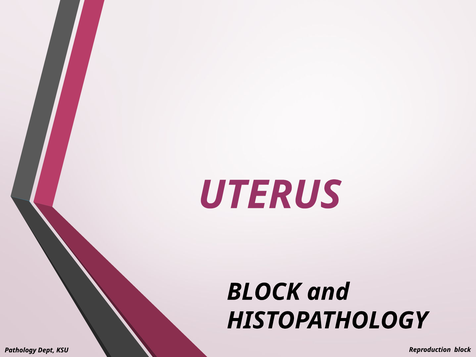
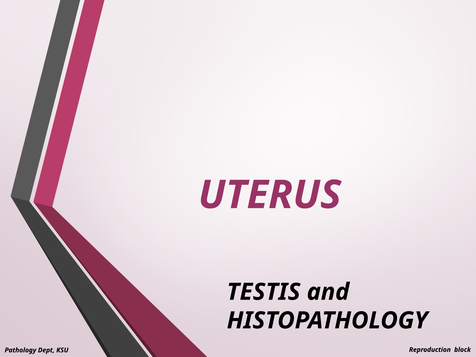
BLOCK: BLOCK -> TESTIS (264, 292)
